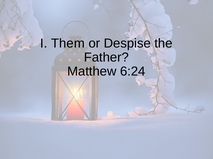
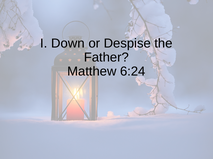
Them: Them -> Down (68, 44)
